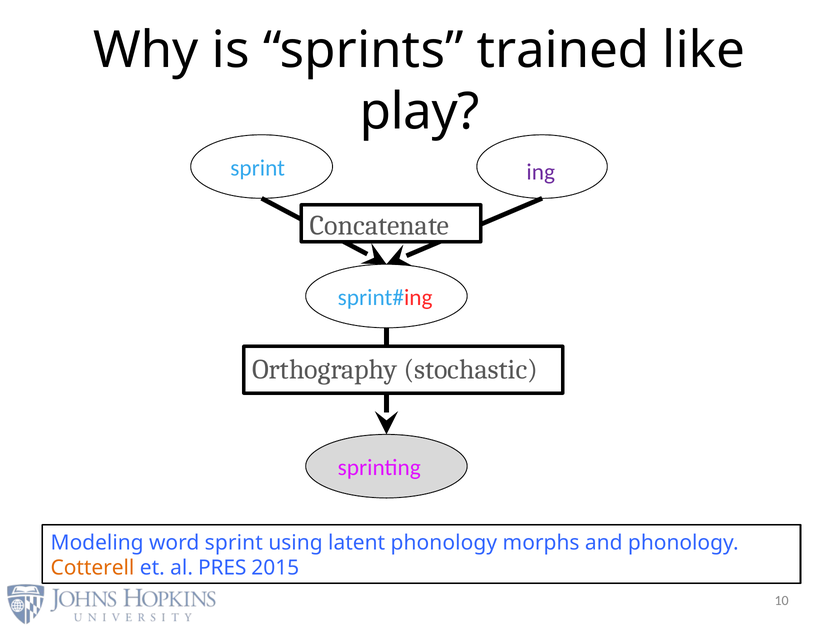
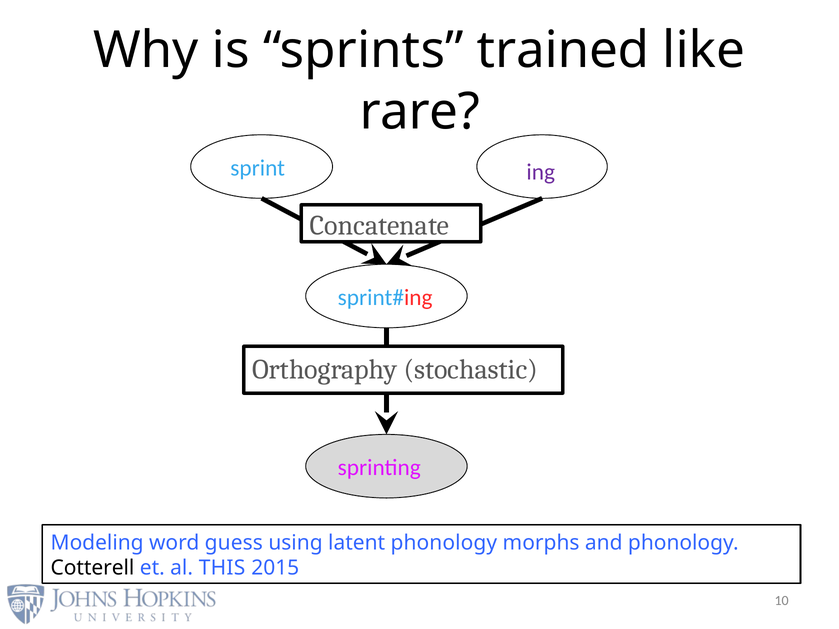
play: play -> rare (420, 112)
word sprint: sprint -> guess (234, 543)
Cotterell colour: orange -> black (92, 568)
PRES: PRES -> THIS (222, 568)
